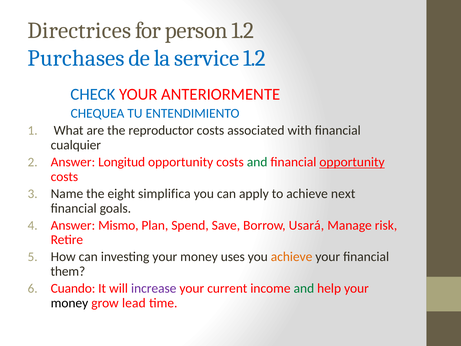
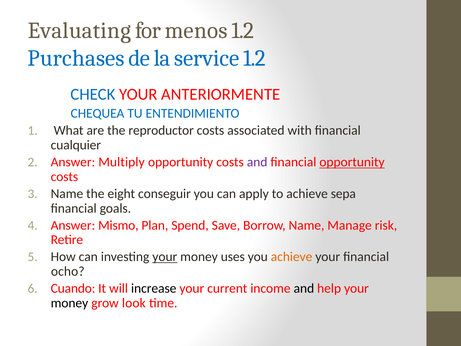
Directrices: Directrices -> Evaluating (79, 30)
person: person -> menos (196, 30)
Longitud: Longitud -> Multiply (122, 162)
and colour: green -> purple (257, 162)
simplifica: simplifica -> conseguir (164, 194)
next: next -> sepa (343, 194)
Borrow Usará: Usará -> Name (306, 225)
your underline: none -> present (165, 257)
them: them -> ocho (68, 271)
increase colour: purple -> black (154, 288)
and colour: green -> black (304, 288)
lead: lead -> look (134, 303)
